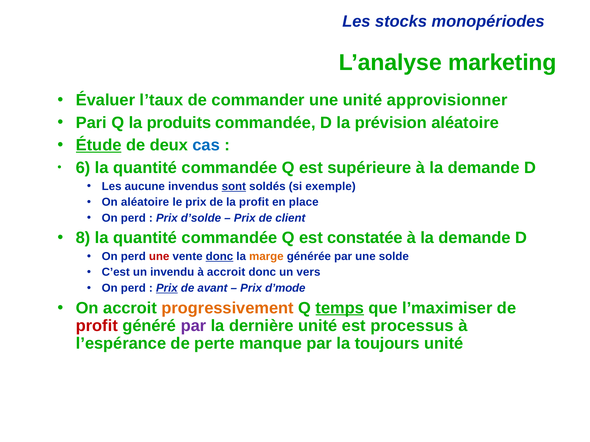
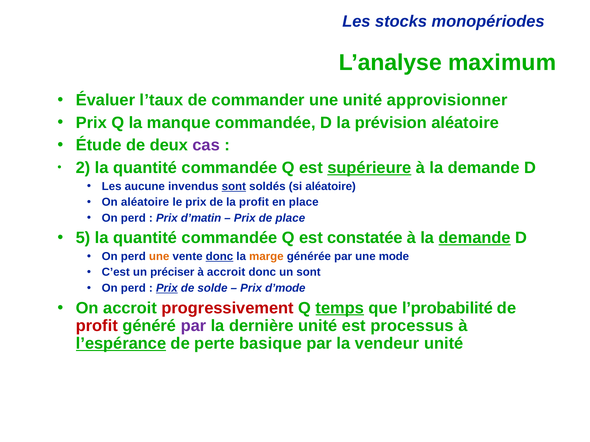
marketing: marketing -> maximum (502, 63)
Pari: Pari -> Prix (91, 123)
produits: produits -> manque (179, 123)
Étude underline: present -> none (99, 145)
cas colour: blue -> purple (206, 145)
6: 6 -> 2 (83, 168)
supérieure underline: none -> present (369, 168)
si exemple: exemple -> aléatoire (331, 186)
d’solde: d’solde -> d’matin (201, 218)
de client: client -> place (290, 218)
8: 8 -> 5 (83, 238)
demande underline: none -> present (475, 238)
une colour: red -> orange (159, 257)
solde: solde -> mode (394, 257)
invendu: invendu -> préciser (172, 272)
un vers: vers -> sont (309, 272)
avant: avant -> solde (212, 288)
progressivement colour: orange -> red (228, 308)
l’maximiser: l’maximiser -> l’probabilité (447, 308)
l’espérance underline: none -> present (121, 344)
manque: manque -> basique (270, 344)
toujours: toujours -> vendeur (387, 344)
